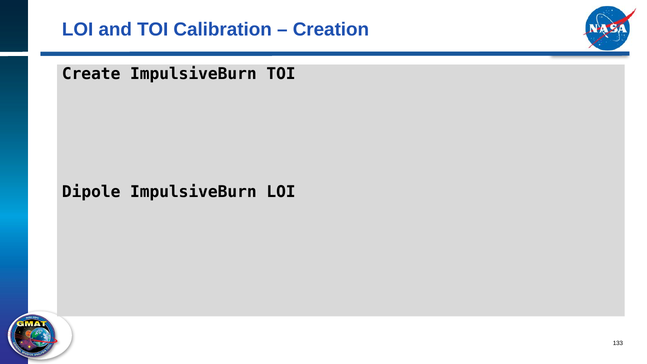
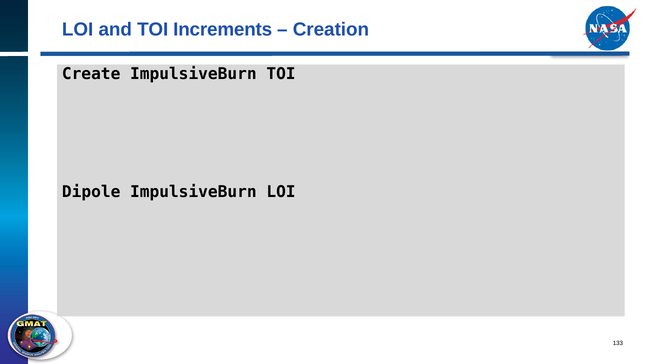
Calibration: Calibration -> Increments (223, 30)
